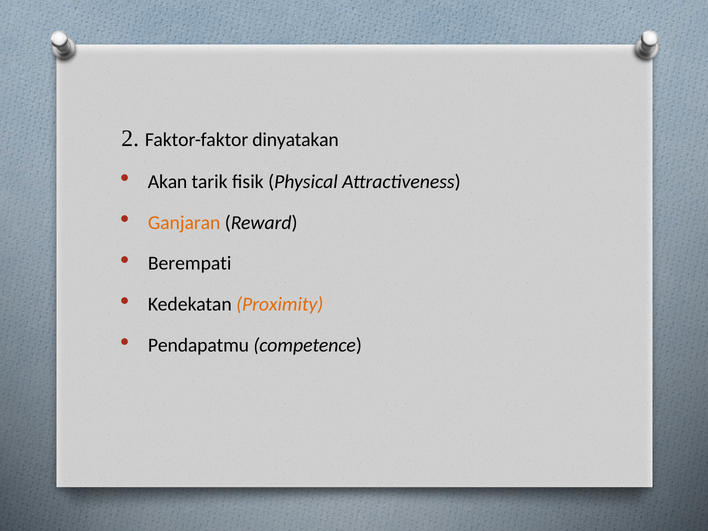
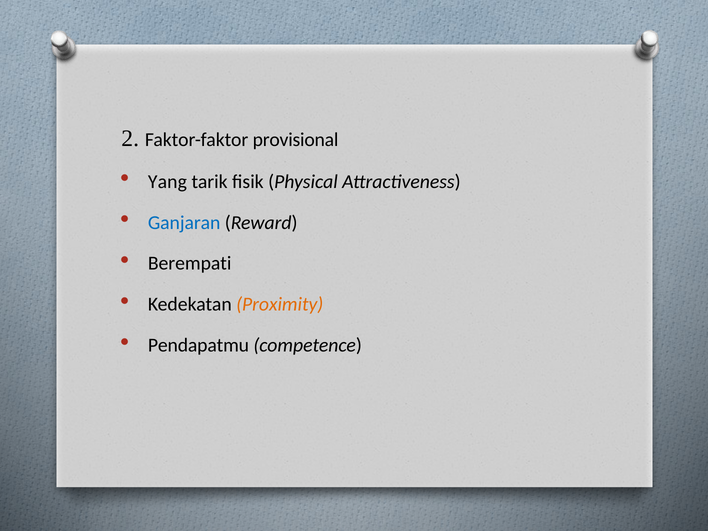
dinyatakan: dinyatakan -> provisional (296, 140)
Akan: Akan -> Yang (167, 182)
Ganjaran colour: orange -> blue (184, 223)
